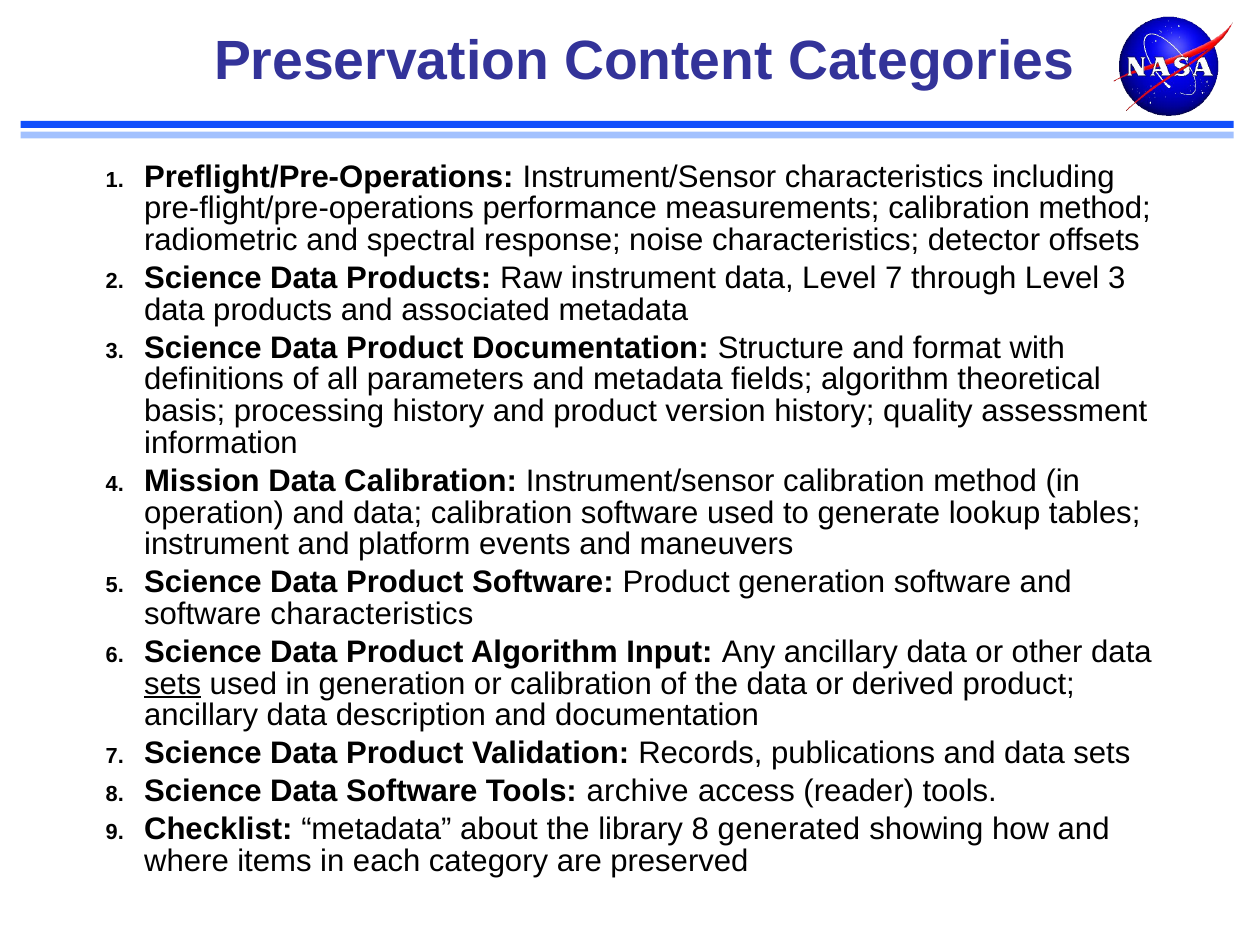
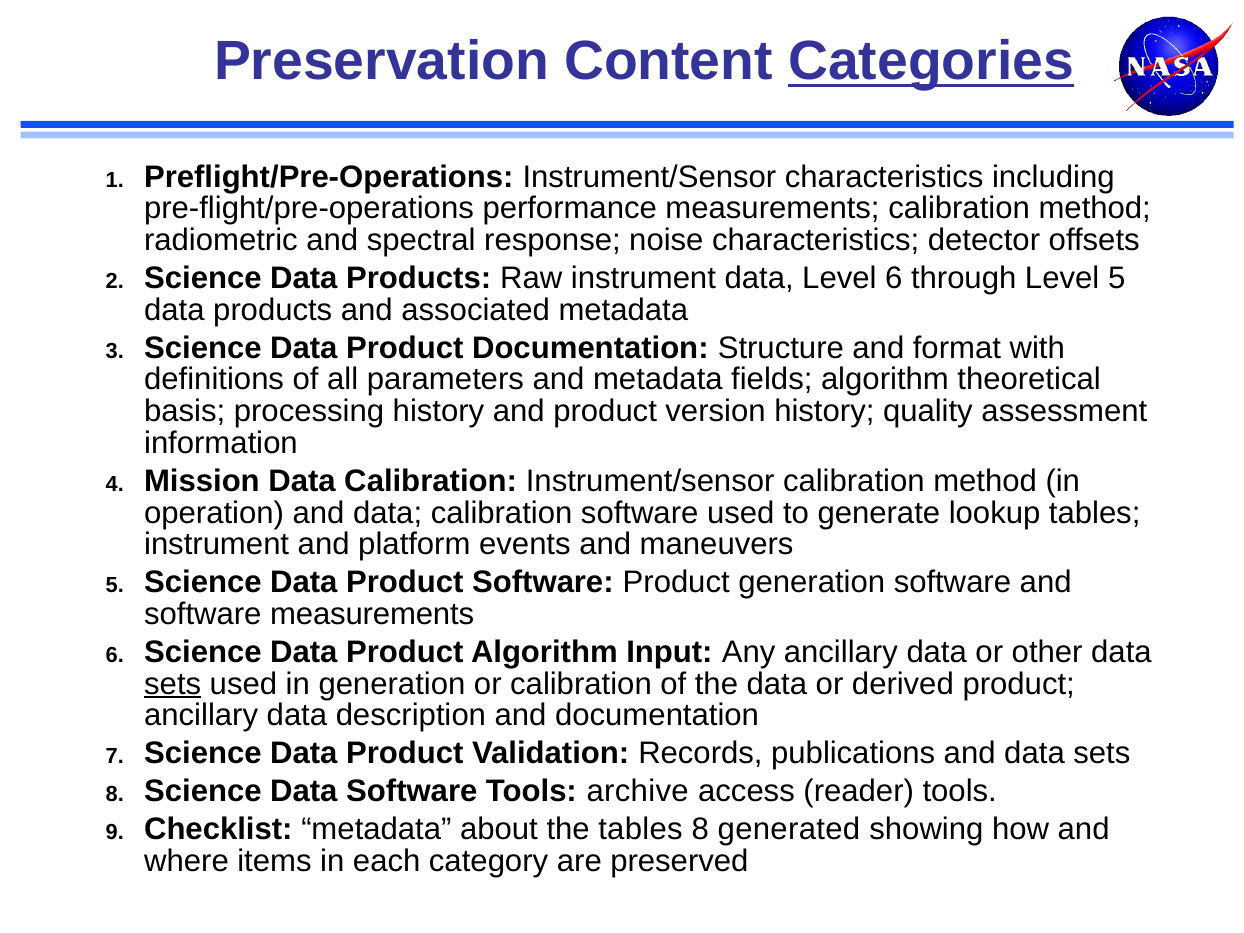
Categories underline: none -> present (931, 62)
Level 7: 7 -> 6 (894, 278)
Level 3: 3 -> 5 (1117, 278)
software characteristics: characteristics -> measurements (372, 614)
the library: library -> tables (640, 830)
